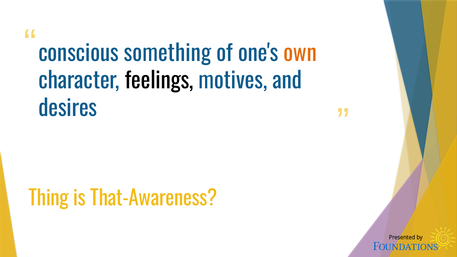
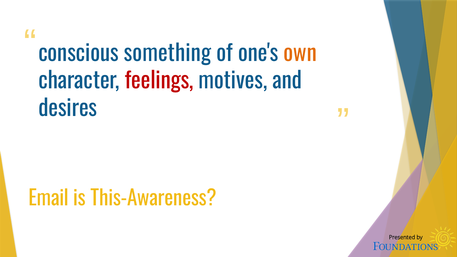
feelings colour: black -> red (159, 81)
Thing: Thing -> Email (49, 198)
That-Awareness: That-Awareness -> This-Awareness (154, 198)
